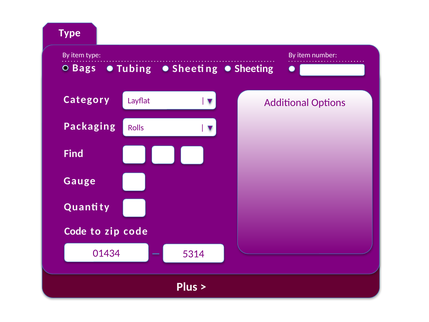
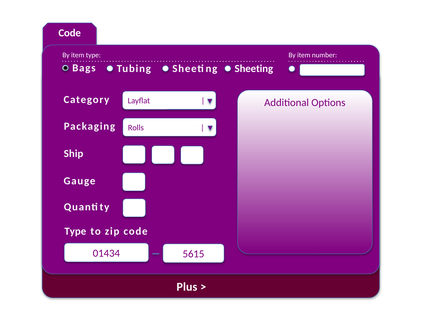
Type: Type -> Code (70, 33)
Find: Find -> Ship (74, 154)
Code: Code -> Type (75, 231)
5314: 5314 -> 5615 (193, 254)
